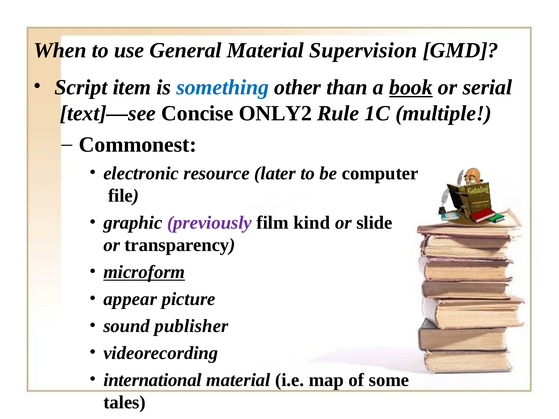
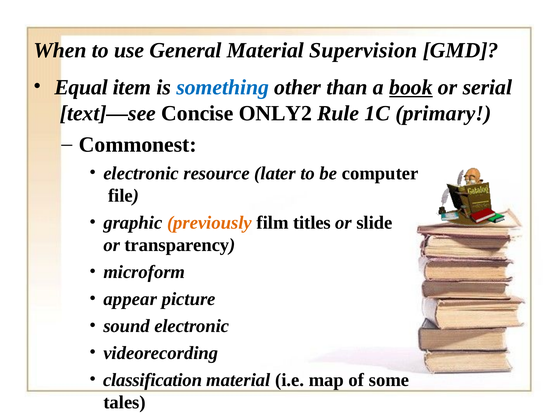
Script: Script -> Equal (81, 87)
multiple: multiple -> primary (443, 113)
previously colour: purple -> orange (209, 223)
kind: kind -> titles (312, 223)
microform underline: present -> none (144, 272)
sound publisher: publisher -> electronic (192, 326)
international: international -> classification (153, 380)
